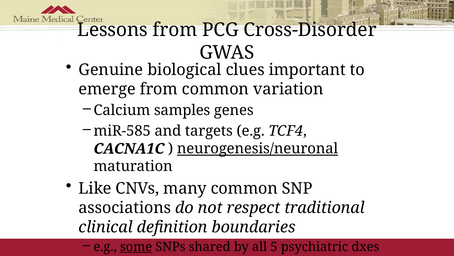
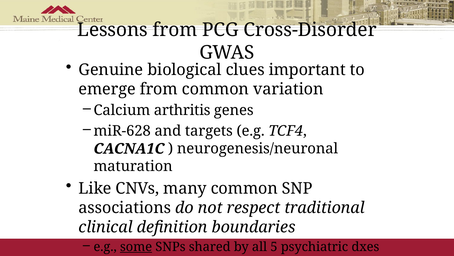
samples: samples -> arthritis (182, 110)
miR-585: miR-585 -> miR-628 (122, 131)
neurogenesis/neuronal underline: present -> none (258, 148)
